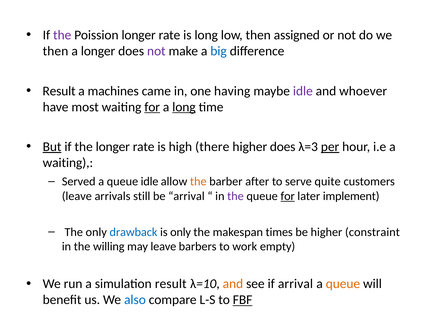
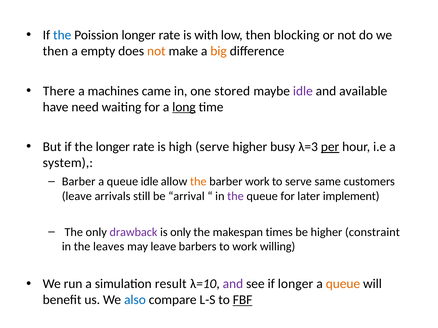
the colour: purple -> blue (62, 35)
is long: long -> with (206, 35)
assigned: assigned -> blocking (297, 35)
a longer: longer -> empty (98, 51)
not colour: purple -> orange (156, 51)
big colour: blue -> orange (219, 51)
Result: Result -> There (59, 91)
having: having -> stored (232, 91)
whoever: whoever -> available (363, 91)
most: most -> need (85, 107)
for underline: present -> none (152, 107)
But underline: present -> none (52, 147)
high there: there -> serve (212, 147)
higher does: does -> busy (283, 147)
waiting: waiting -> system (68, 163)
Served: Served -> Barber (79, 182)
barber after: after -> work (257, 182)
quite: quite -> same (328, 182)
for underline: present -> none (288, 196)
drawback colour: blue -> purple (133, 232)
willing: willing -> leaves (109, 247)
empty: empty -> willing (278, 247)
and colour: orange -> purple (233, 284)
if arrival: arrival -> longer (295, 284)
